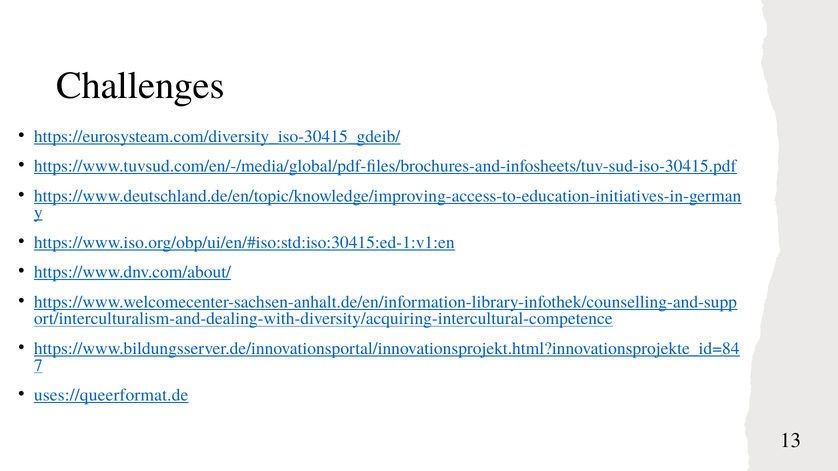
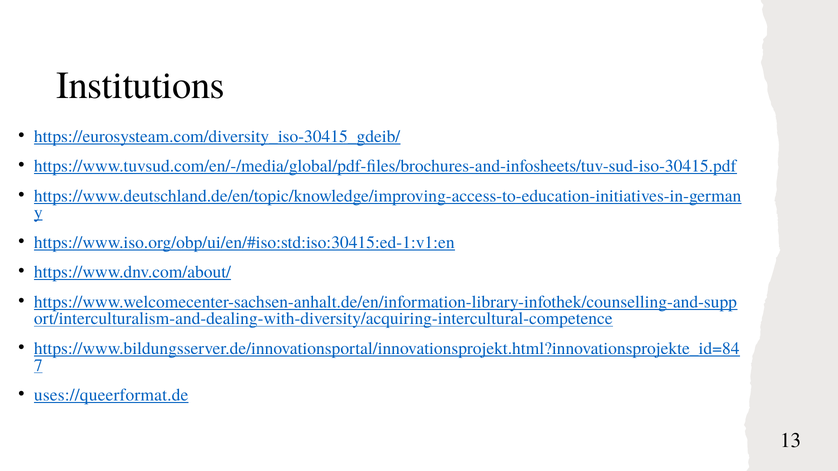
Challenges: Challenges -> Institutions (141, 86)
